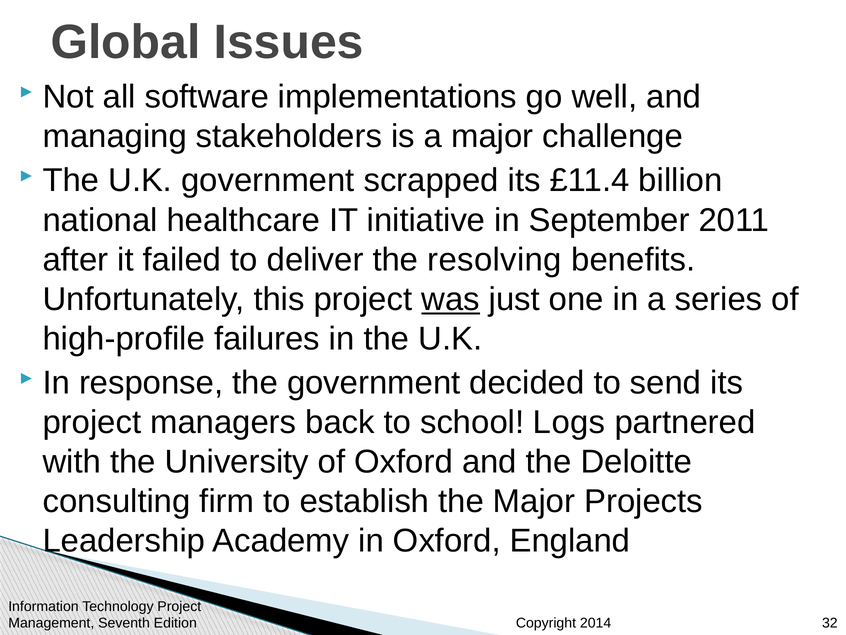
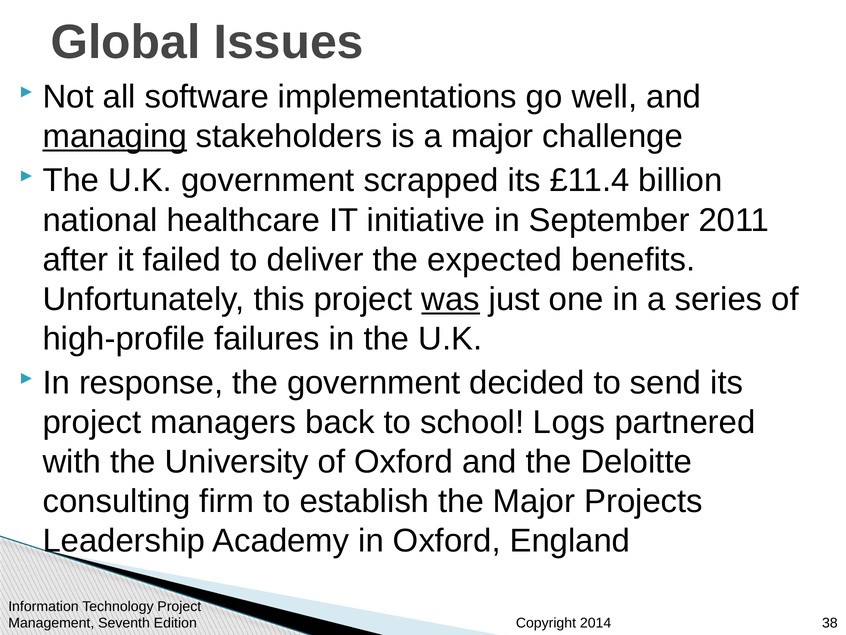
managing underline: none -> present (115, 136)
resolving: resolving -> expected (495, 259)
32: 32 -> 38 (830, 623)
